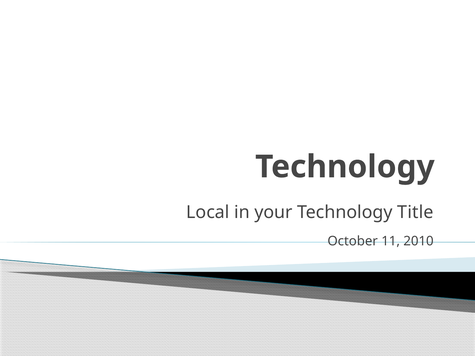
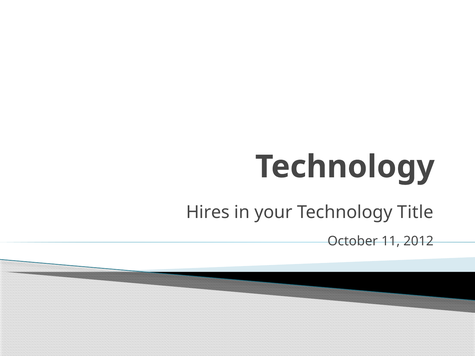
Local: Local -> Hires (208, 213)
2010: 2010 -> 2012 (419, 241)
